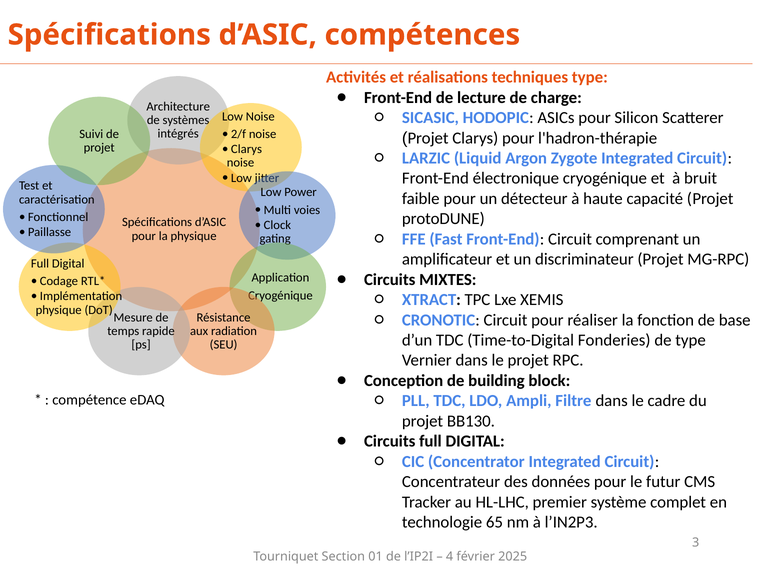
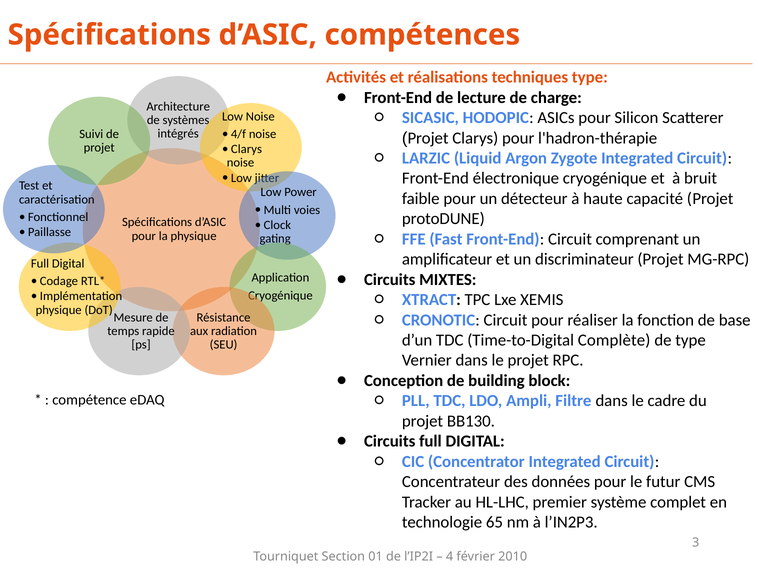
2/f: 2/f -> 4/f (239, 134)
Fonderies: Fonderies -> Complète (614, 340)
2025: 2025 -> 2010 (513, 557)
